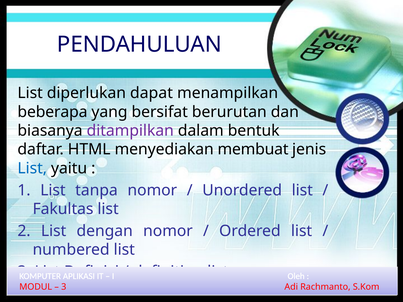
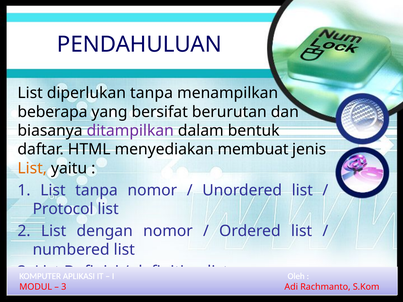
diperlukan dapat: dapat -> tanpa (151, 93)
List colour: blue -> orange (32, 168)
Fakultas: Fakultas -> Protocol (63, 209)
